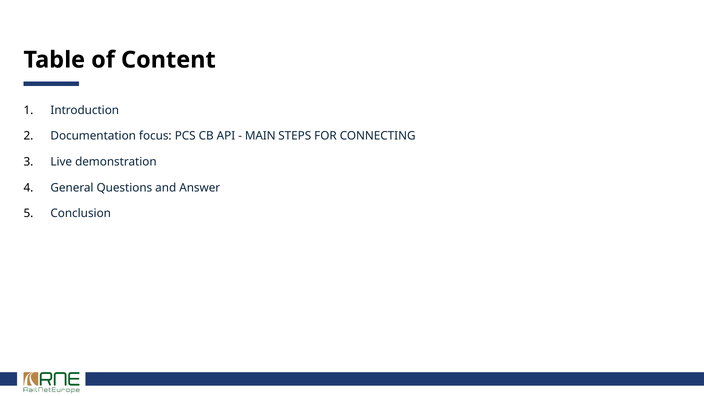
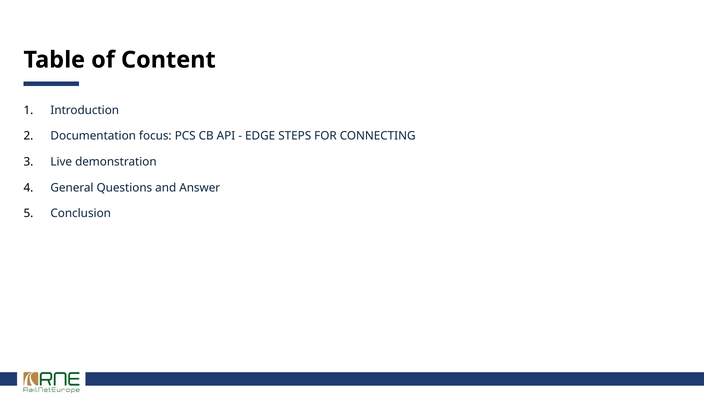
MAIN: MAIN -> EDGE (260, 136)
